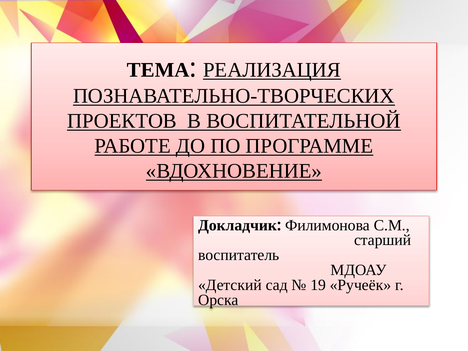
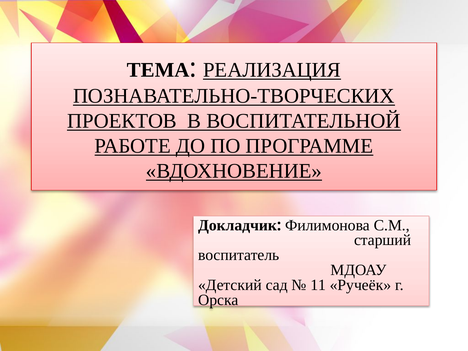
19: 19 -> 11 (318, 285)
